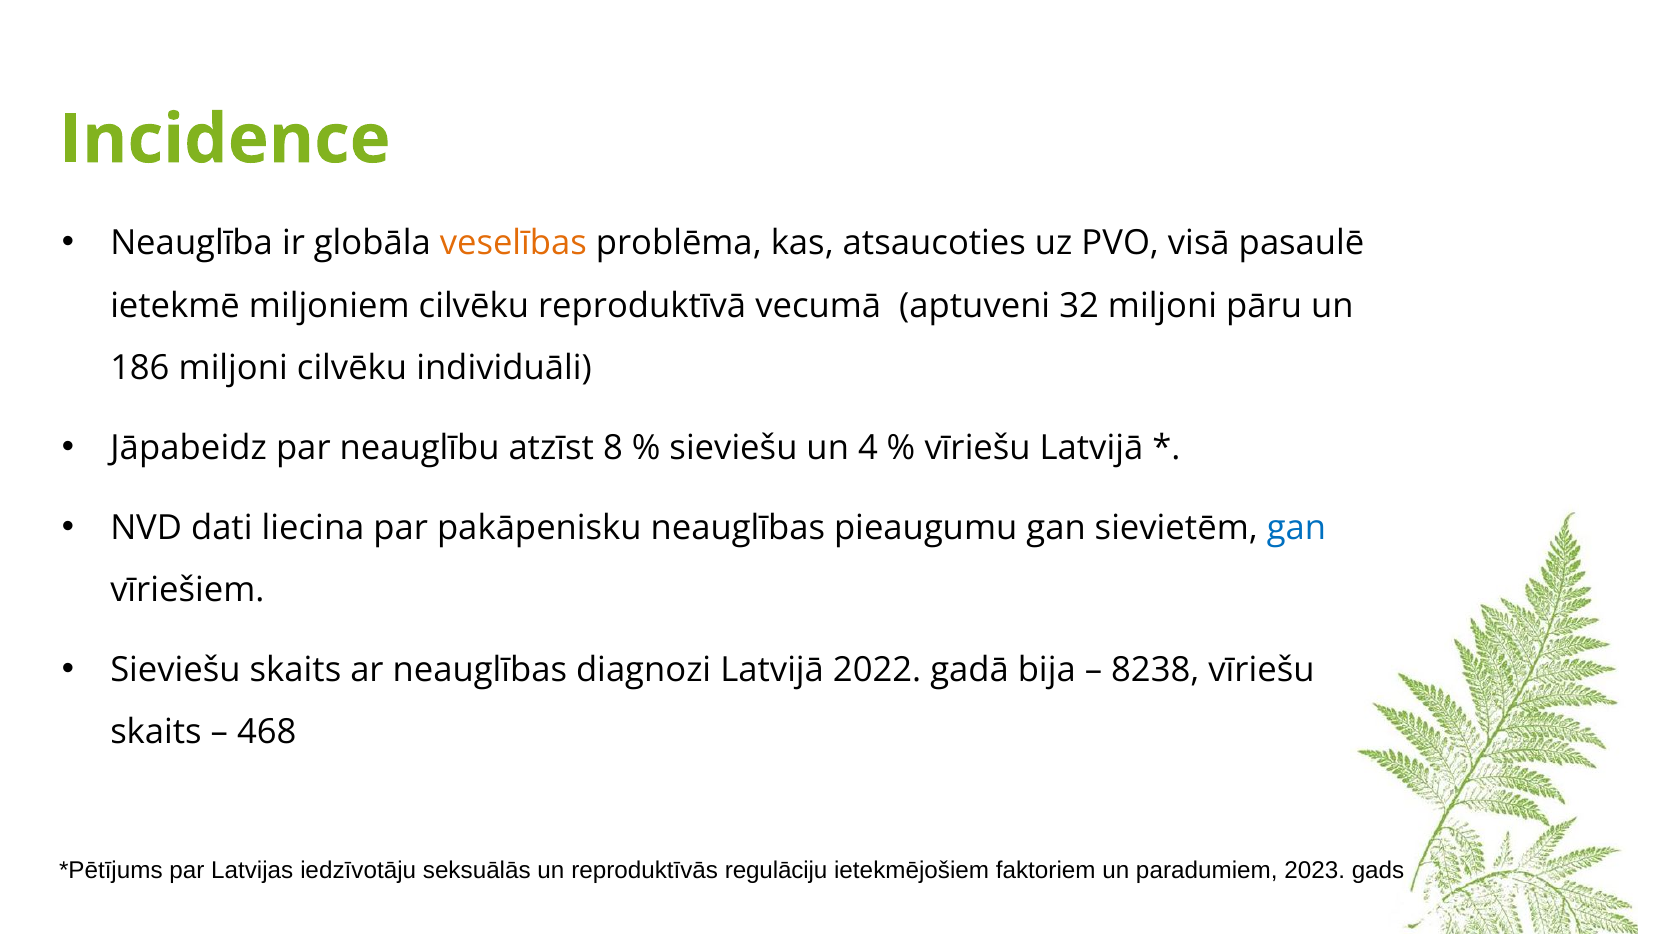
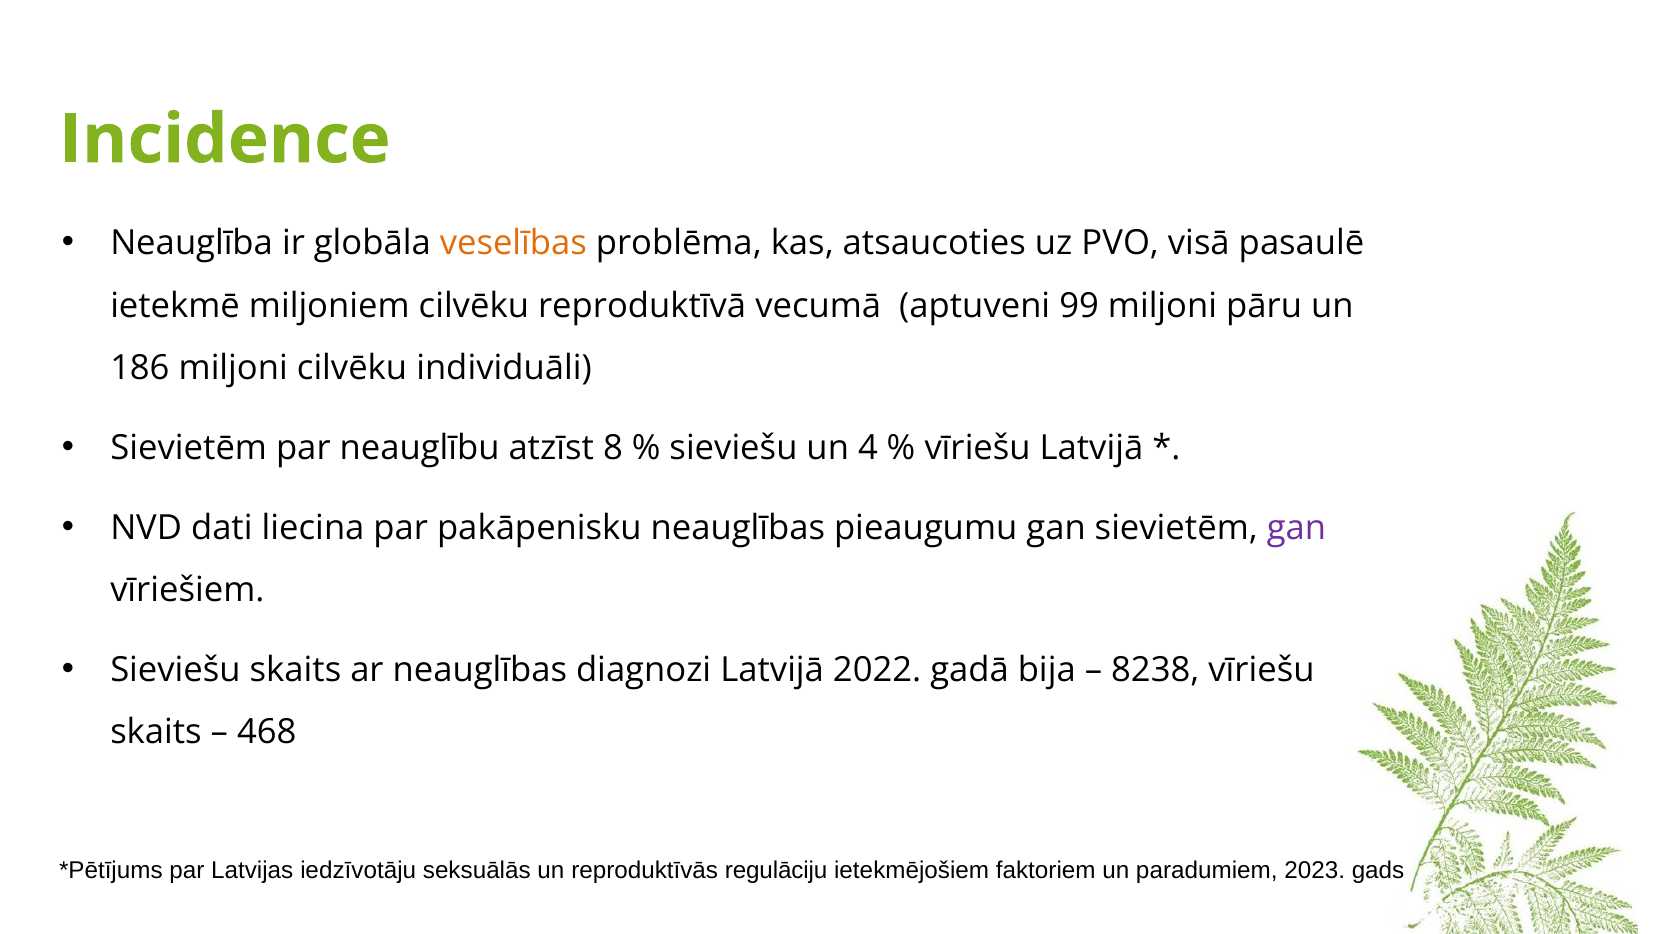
32: 32 -> 99 (1079, 306)
Jāpabeidz: Jāpabeidz -> Sievietēm (189, 448)
gan colour: blue -> purple (1297, 528)
